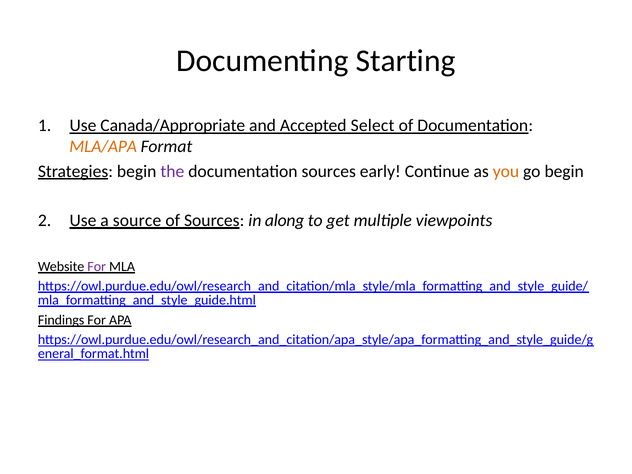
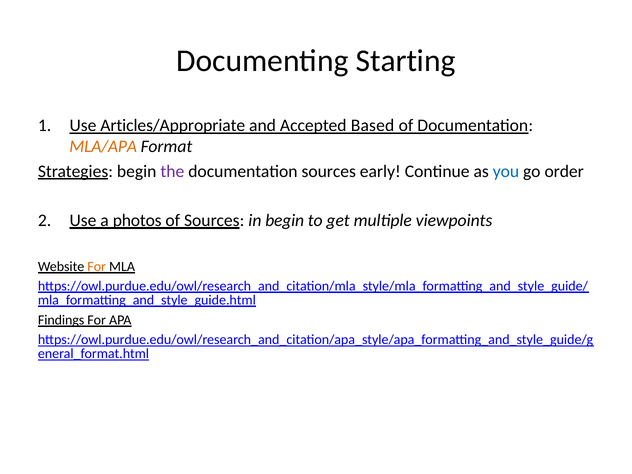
Canada/Appropriate: Canada/Appropriate -> Articles/Appropriate (173, 126)
Select: Select -> Based (373, 126)
you colour: orange -> blue (506, 171)
go begin: begin -> order (564, 171)
source: source -> photos (137, 220)
in along: along -> begin (285, 220)
For colour: purple -> orange (97, 267)
